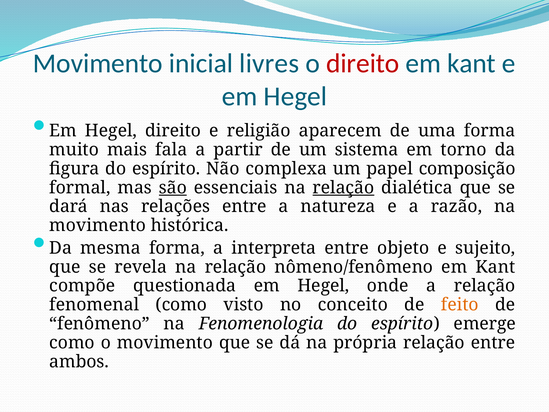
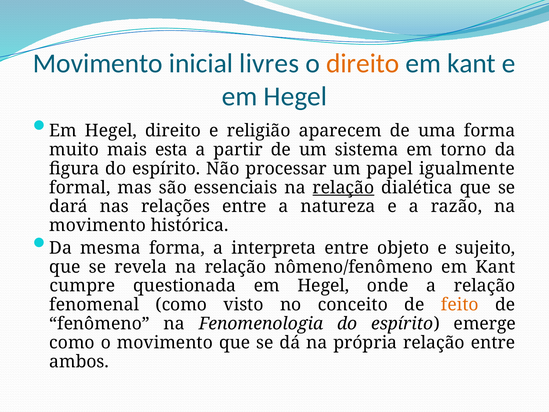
direito colour: red -> orange (363, 63)
fala: fala -> esta (171, 150)
complexa: complexa -> processar (286, 169)
composição: composição -> igualmente (467, 169)
são underline: present -> none (173, 187)
compõe: compõe -> cumpre (82, 286)
